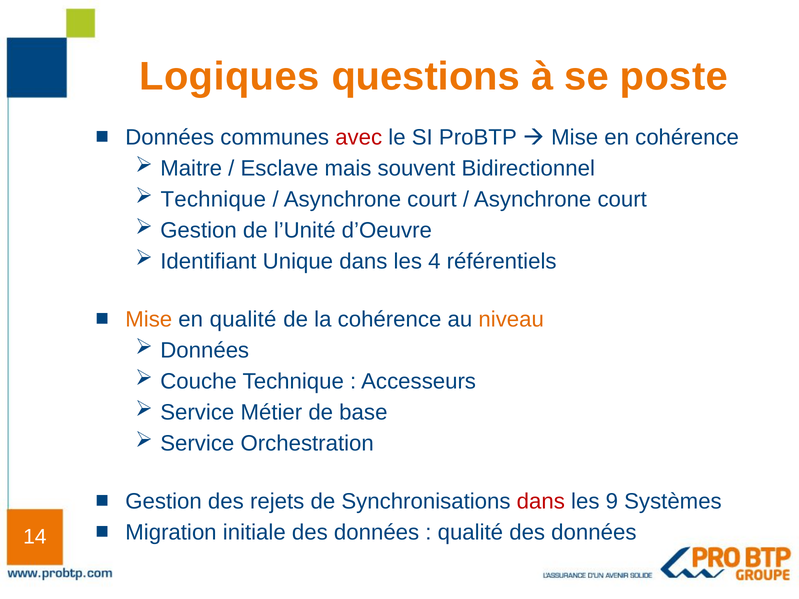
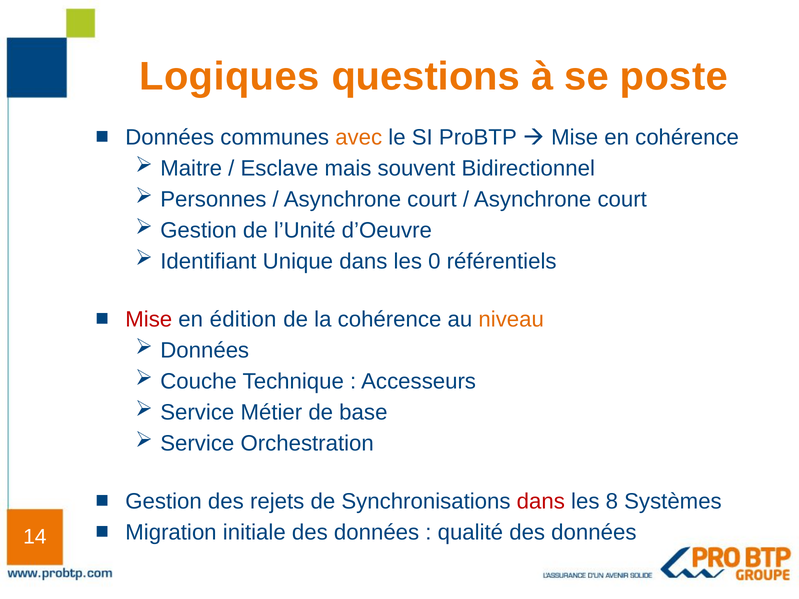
avec colour: red -> orange (359, 137)
Technique: Technique -> Personnes (213, 200)
4: 4 -> 0 (434, 262)
Mise colour: orange -> red (149, 320)
en qualité: qualité -> édition (243, 320)
9: 9 -> 8 (612, 502)
